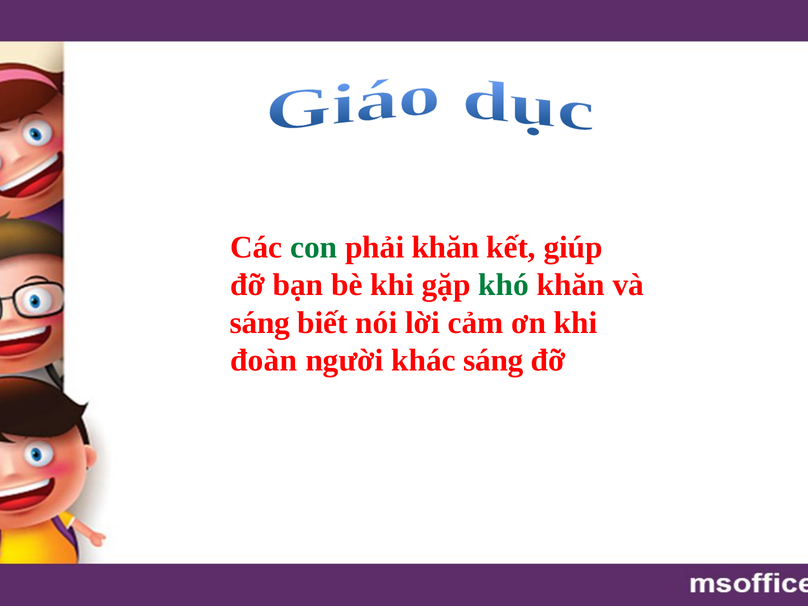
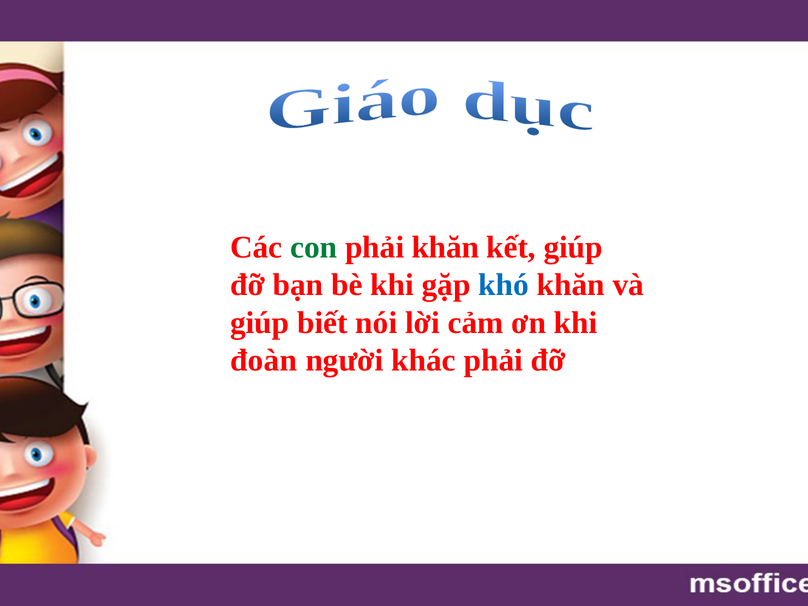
khó colour: green -> blue (504, 285)
sáng: sáng -> giúp (260, 323)
khác sáng: sáng -> phải (493, 360)
